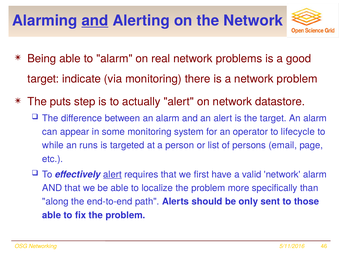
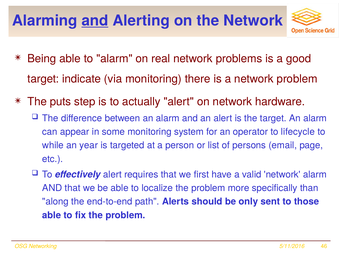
datastore: datastore -> hardware (280, 101)
runs: runs -> year (89, 145)
alert underline: present -> none (112, 174)
